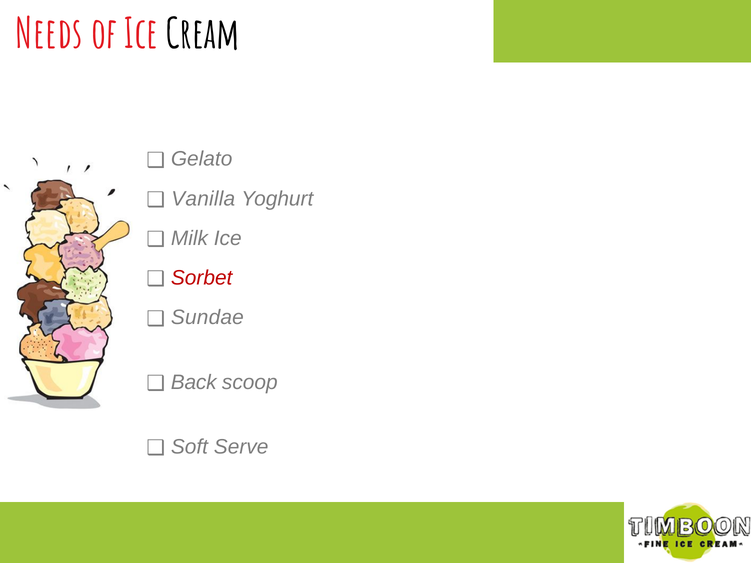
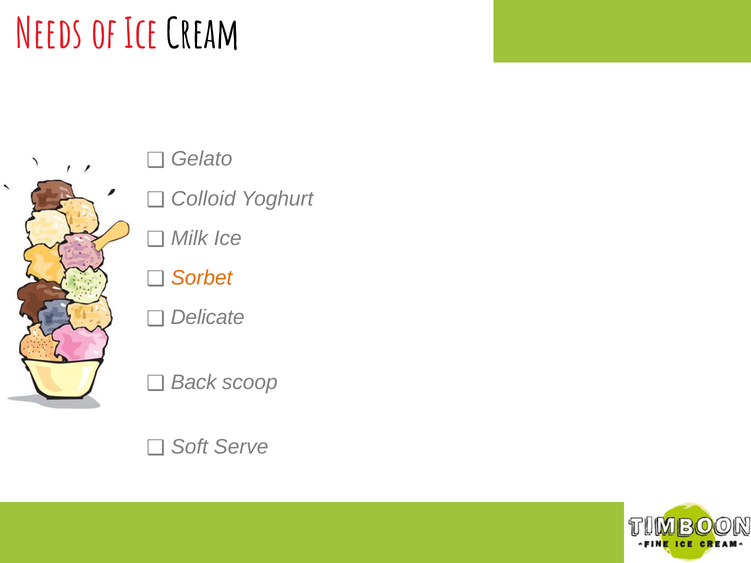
Vanilla: Vanilla -> Colloid (203, 199)
Sorbet colour: red -> orange (202, 278)
Sundae: Sundae -> Delicate (208, 318)
